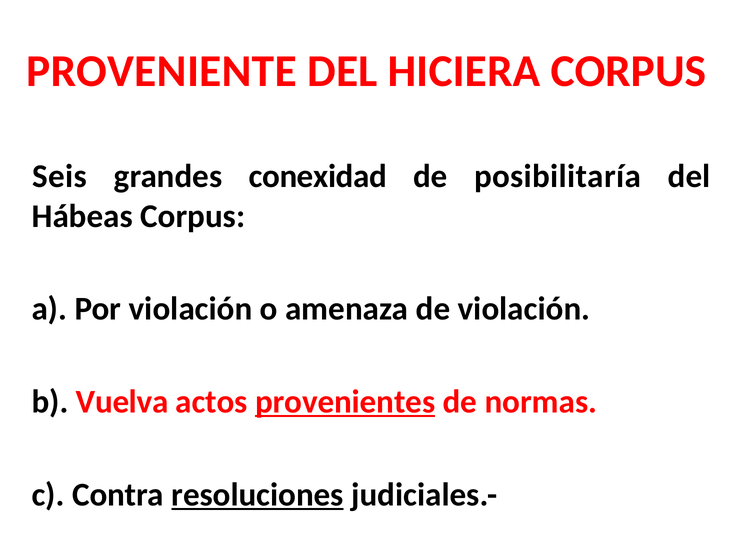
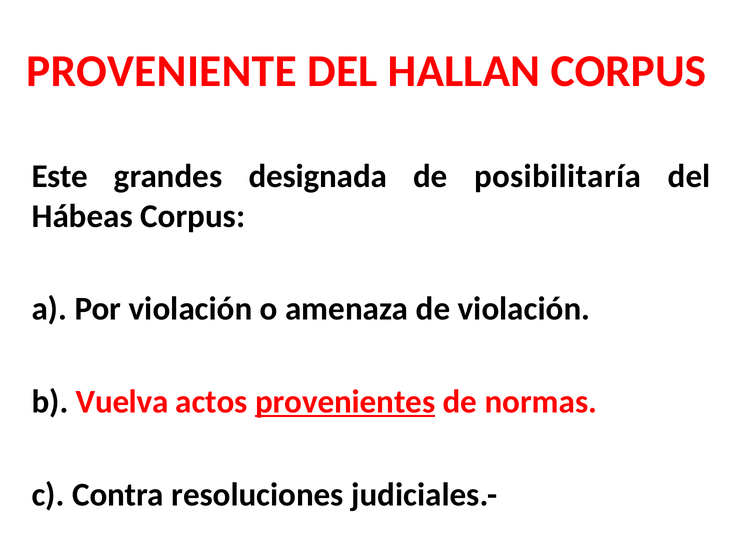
HICIERA: HICIERA -> HALLAN (464, 71)
Seis: Seis -> Este (60, 176)
conexidad: conexidad -> designada (318, 176)
resoluciones underline: present -> none (257, 494)
